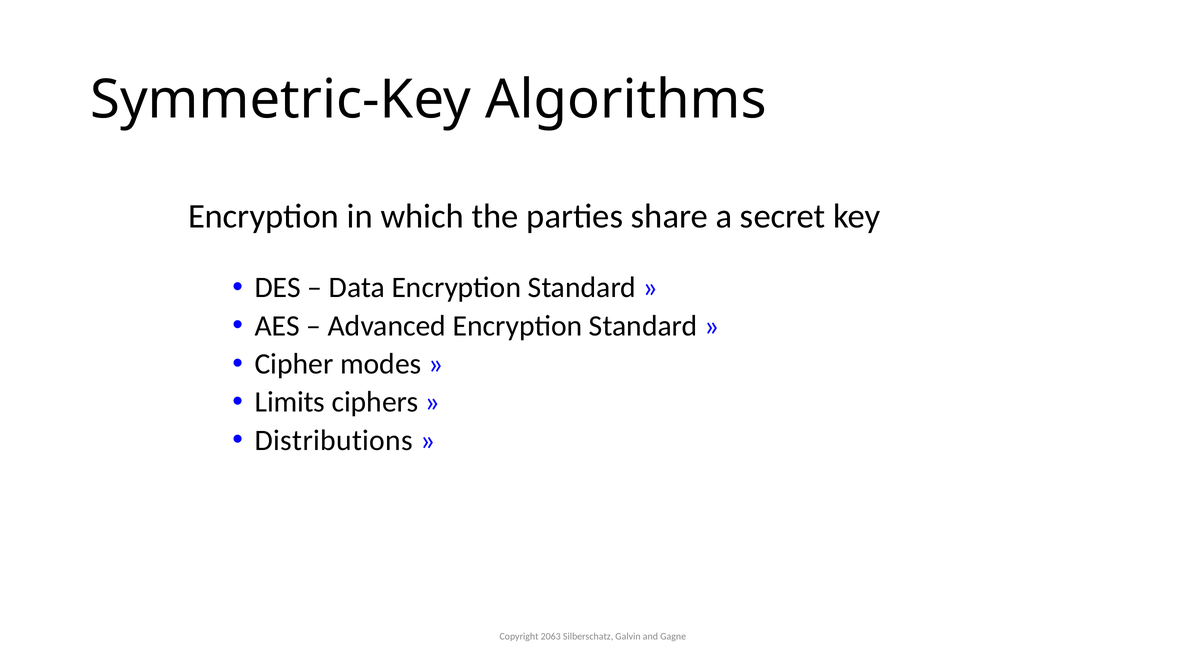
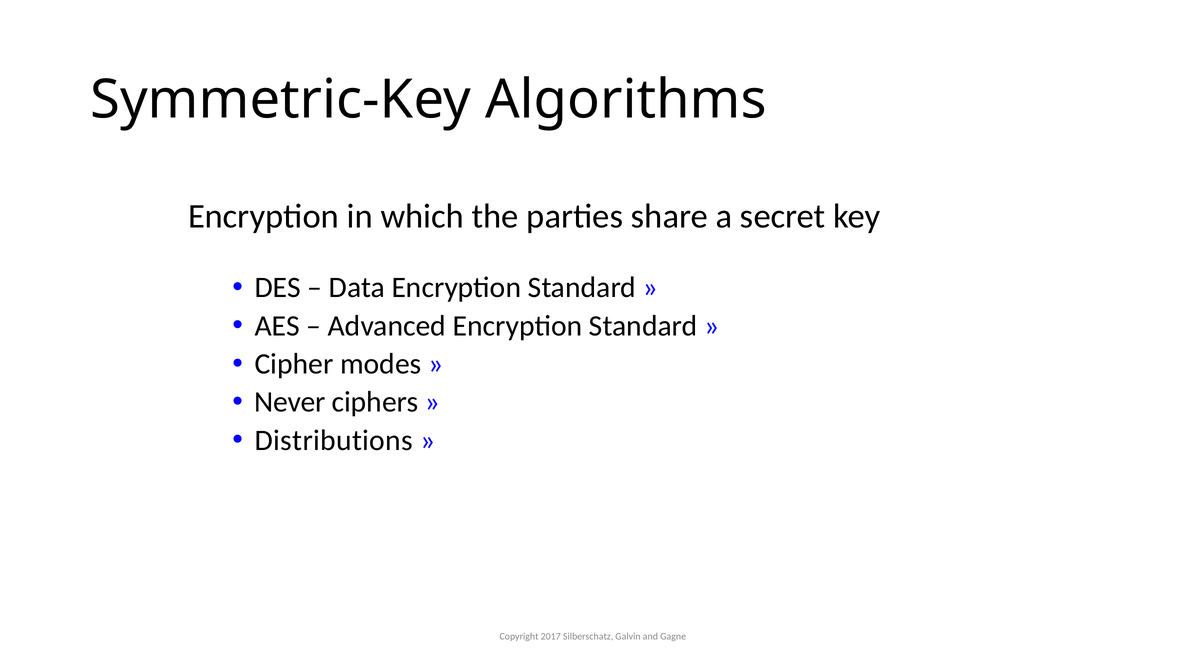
Limits: Limits -> Never (290, 402)
2063: 2063 -> 2017 (551, 637)
